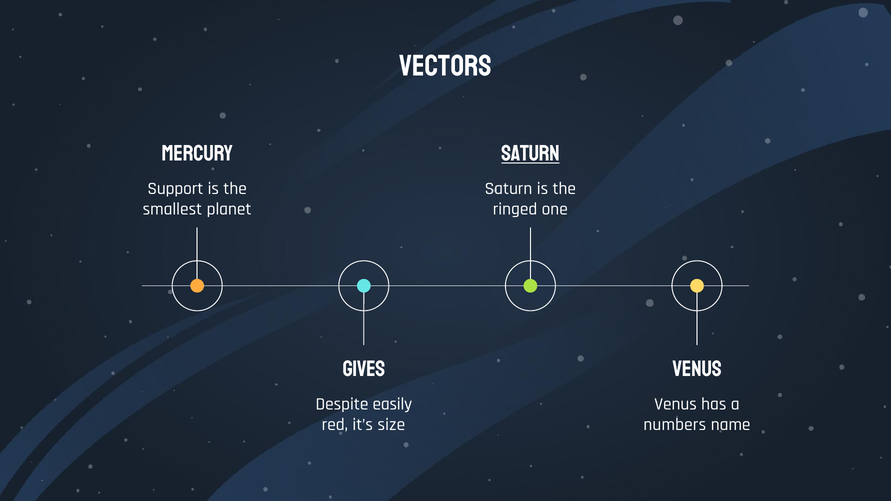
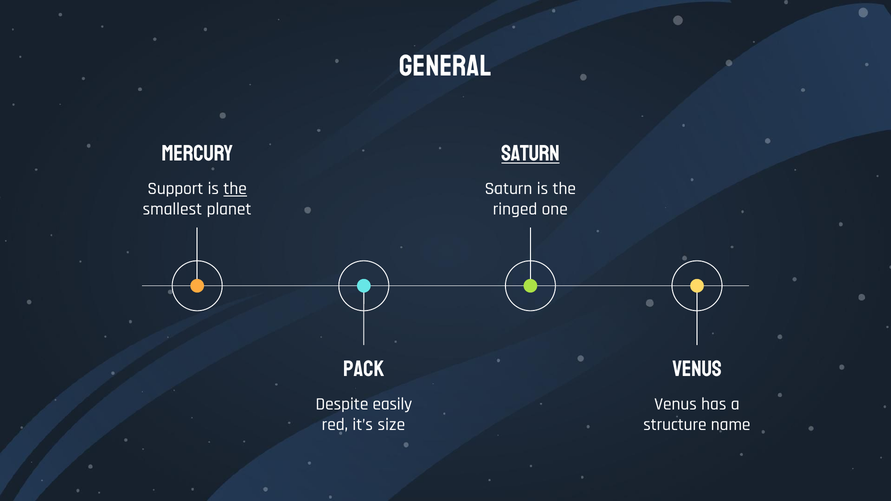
VECTORS: VECTORS -> GENERAL (445, 66)
the underline: none -> present (235, 188)
Gives: Gives -> Pack (364, 369)
numbers: numbers -> structure (675, 425)
